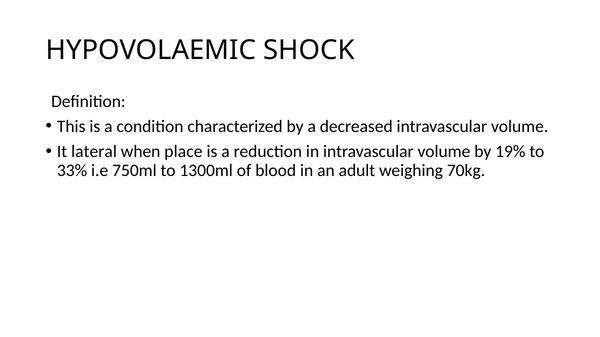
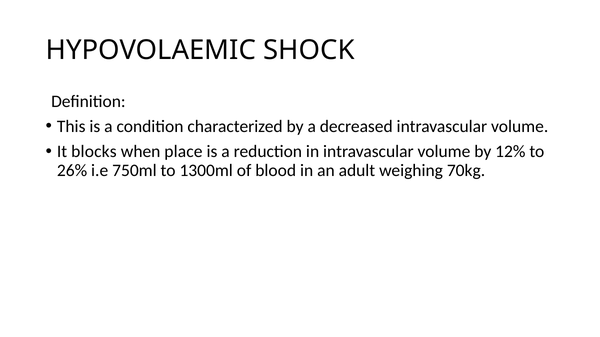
lateral: lateral -> blocks (94, 152)
19%: 19% -> 12% (510, 152)
33%: 33% -> 26% (72, 171)
